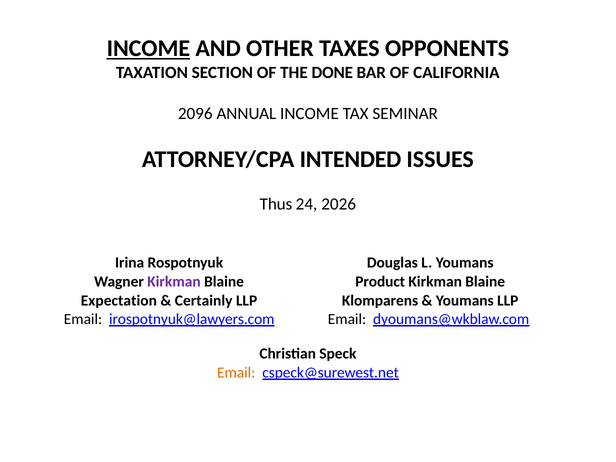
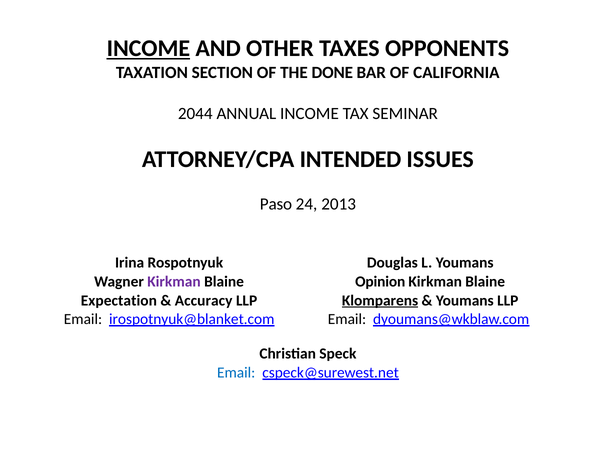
2096: 2096 -> 2044 (195, 114)
Thus: Thus -> Paso (276, 204)
2026: 2026 -> 2013 (339, 204)
Product: Product -> Opinion (380, 282)
Certainly: Certainly -> Accuracy (204, 300)
Klomparens underline: none -> present (380, 300)
irospotnyuk@lawyers.com: irospotnyuk@lawyers.com -> irospotnyuk@blanket.com (192, 319)
Email colour: orange -> blue (236, 373)
